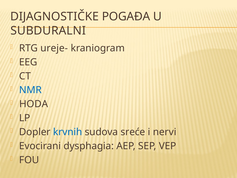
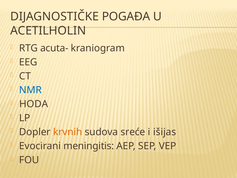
SUBDURALNI: SUBDURALNI -> ACETILHOLIN (48, 31)
ureje-: ureje- -> acuta- (54, 48)
krvnih colour: blue -> orange (68, 132)
nervi: nervi -> išijas (165, 132)
dysphagia: dysphagia -> meningitis (89, 146)
